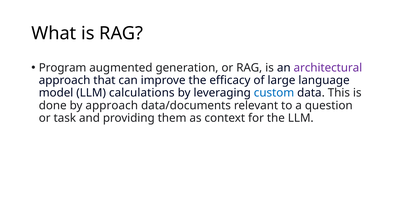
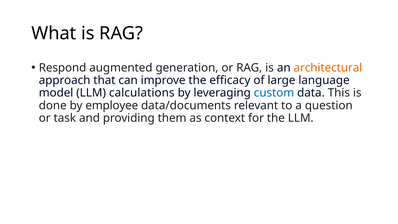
Program: Program -> Respond (63, 68)
architectural colour: purple -> orange (328, 68)
by approach: approach -> employee (112, 105)
